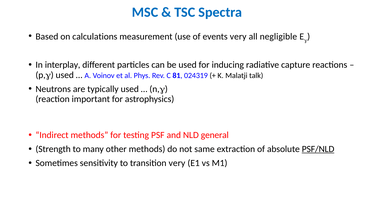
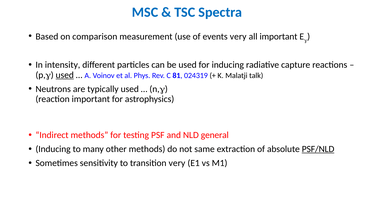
calculations: calculations -> comparison (95, 37)
all negligible: negligible -> important (278, 37)
interplay: interplay -> intensity (63, 65)
used underline: none -> present (65, 75)
Strength: Strength -> Inducing (53, 149)
